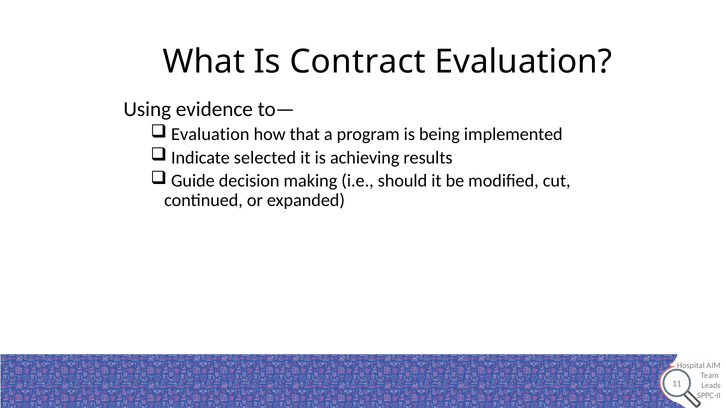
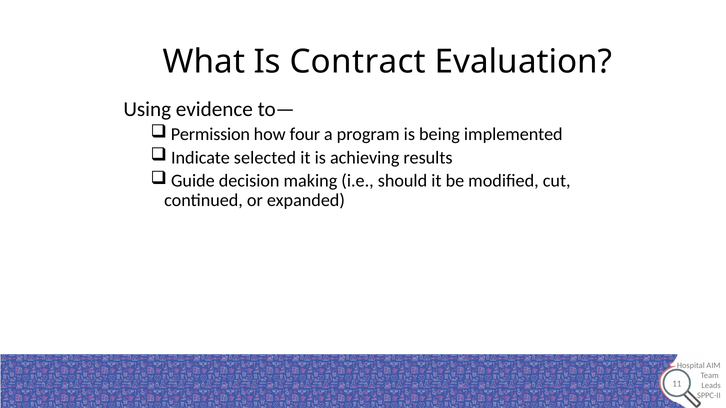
Evaluation: Evaluation -> Permission (210, 134)
that: that -> four (305, 134)
